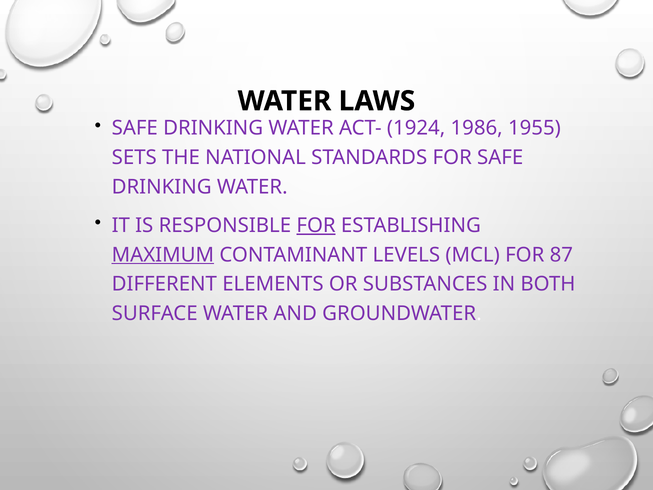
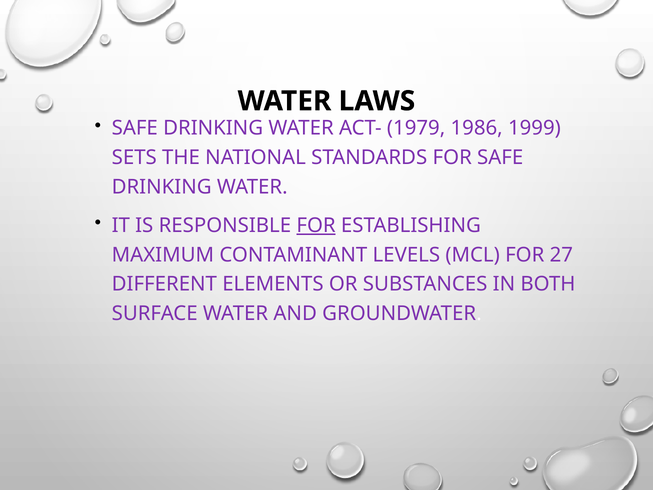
1924: 1924 -> 1979 (416, 128)
1955: 1955 -> 1999 (534, 128)
MAXIMUM underline: present -> none (163, 255)
87: 87 -> 27 (561, 255)
